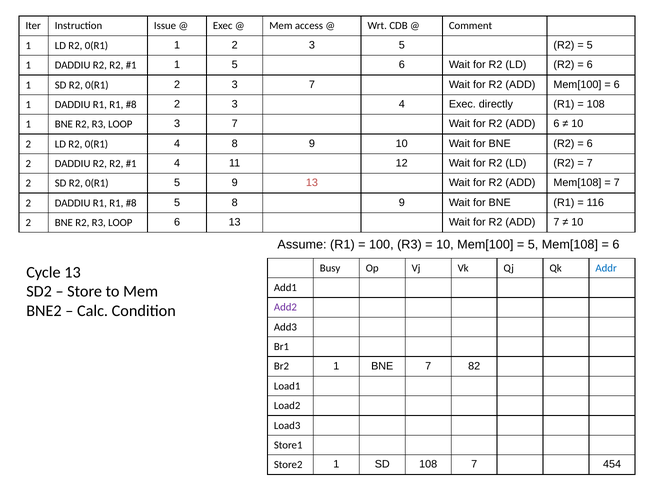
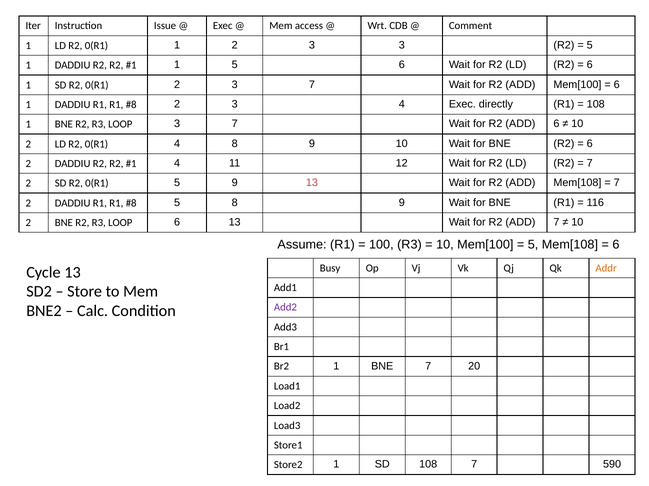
3 5: 5 -> 3 (402, 45)
Addr colour: blue -> orange (606, 269)
82: 82 -> 20 (474, 367)
454: 454 -> 590 (612, 465)
